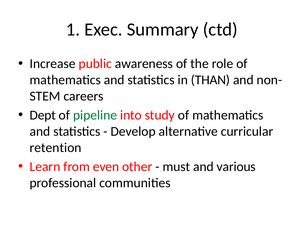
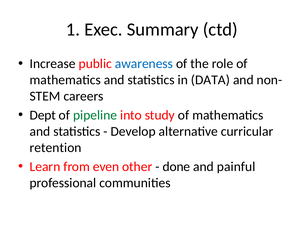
awareness colour: black -> blue (144, 64)
THAN: THAN -> DATA (210, 80)
must: must -> done (176, 167)
various: various -> painful (236, 167)
